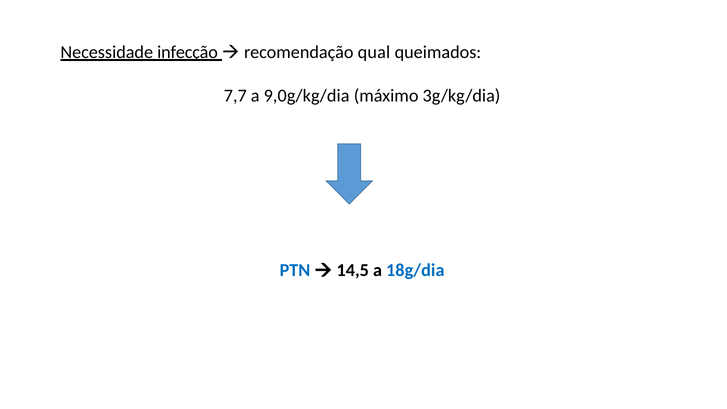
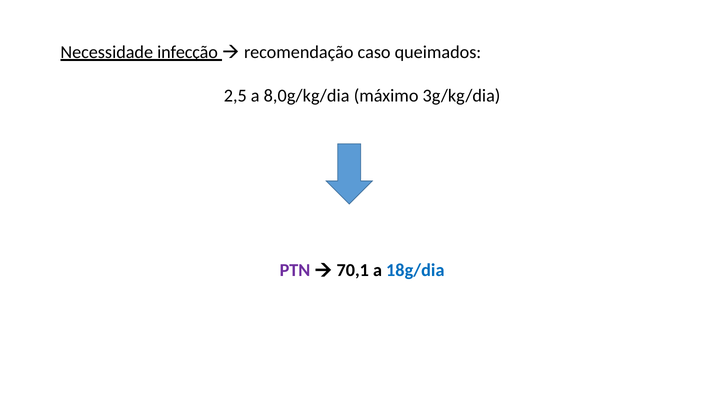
qual: qual -> caso (374, 52)
7,7: 7,7 -> 2,5 (235, 96)
9,0g/kg/dia: 9,0g/kg/dia -> 8,0g/kg/dia (307, 96)
PTN colour: blue -> purple (295, 270)
14,5: 14,5 -> 70,1 (353, 270)
